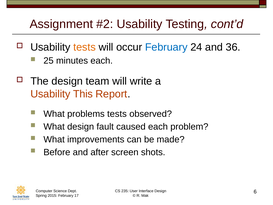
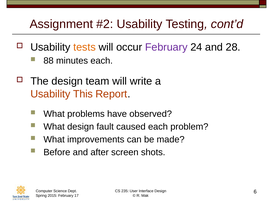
February colour: blue -> purple (166, 47)
36: 36 -> 28 (233, 47)
25: 25 -> 88 (49, 61)
problems tests: tests -> have (117, 114)
